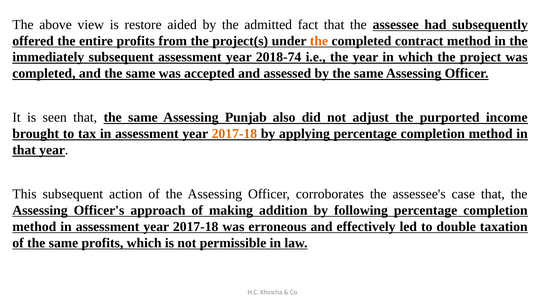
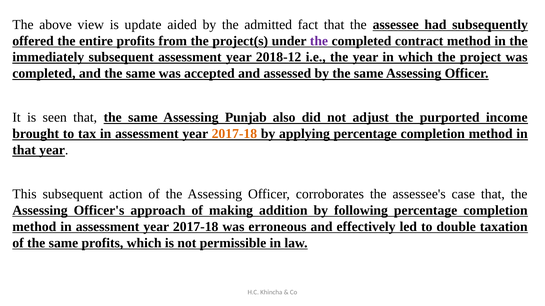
restore: restore -> update (143, 25)
the colour: orange -> purple (319, 41)
2018-74: 2018-74 -> 2018-12 (279, 57)
